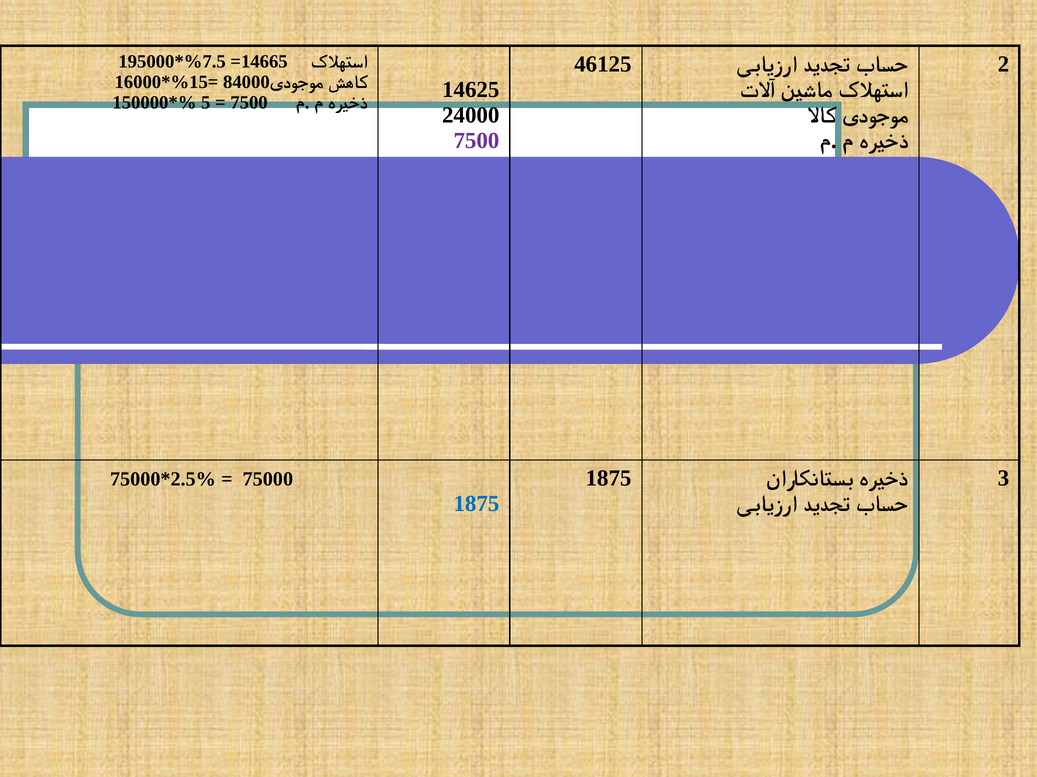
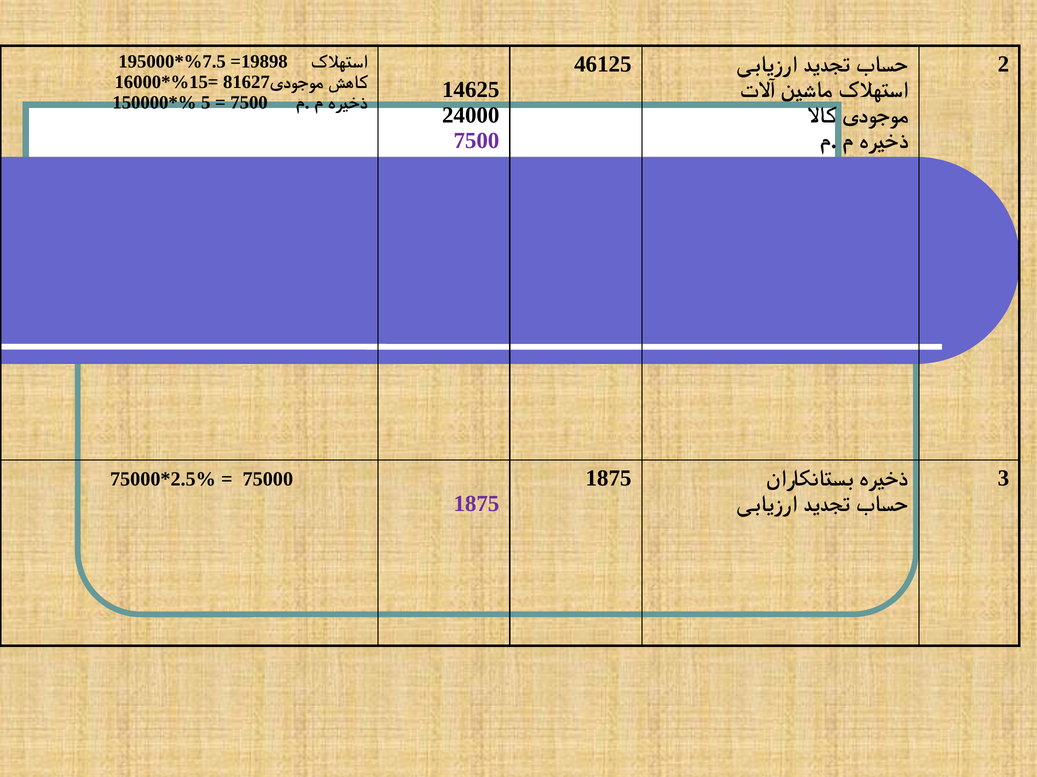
14665: 14665 -> 19898 (264, 61)
84000: 84000 -> 81627 (246, 82)
1875 colour: blue -> purple (476, 504)
